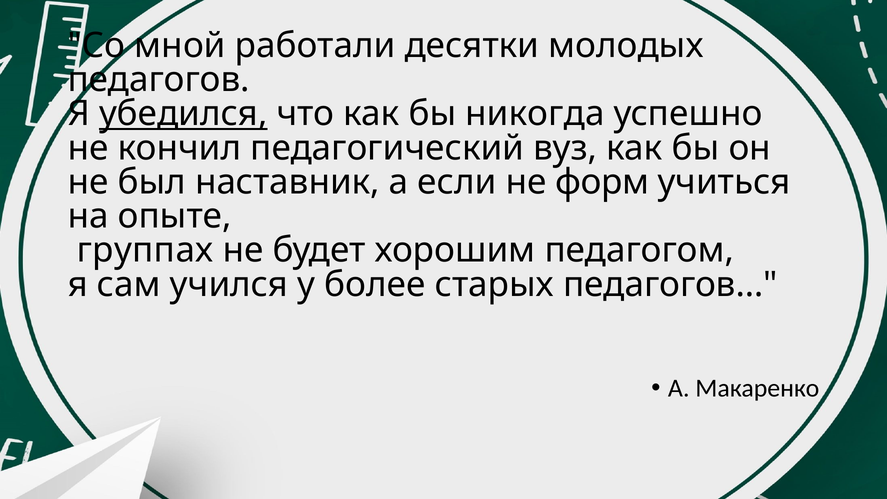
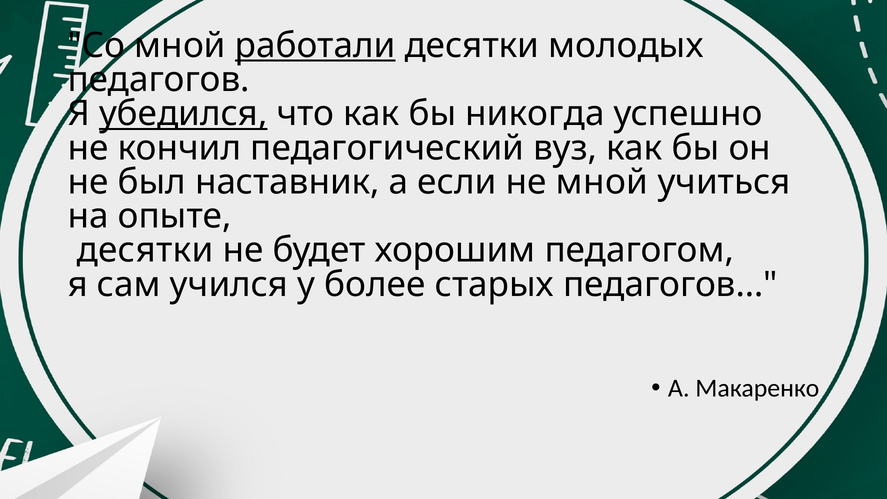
работали underline: none -> present (315, 46)
не форм: форм -> мной (602, 182)
группах: группах -> десятки (145, 250)
